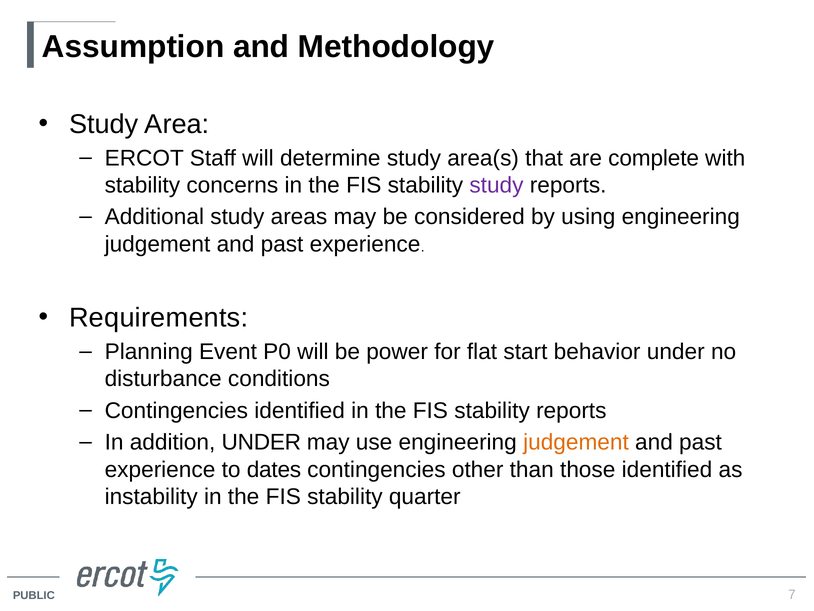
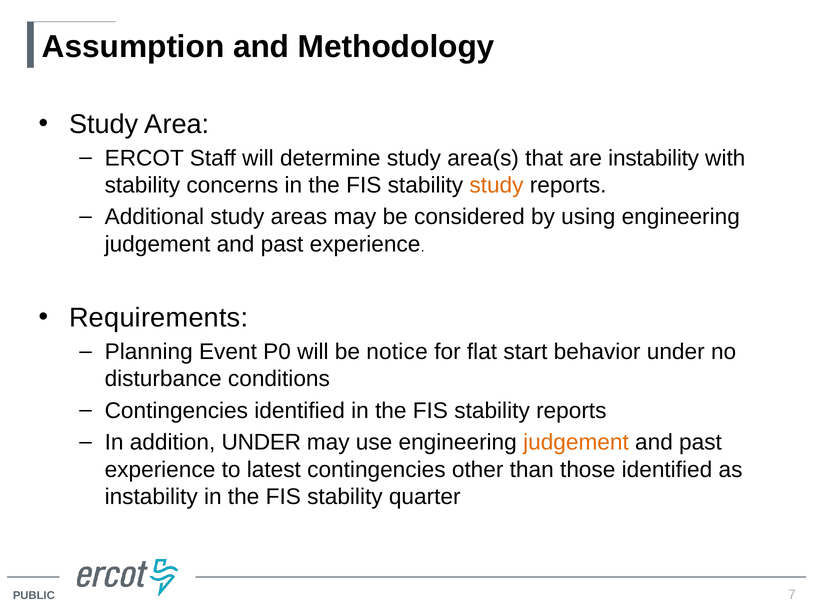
are complete: complete -> instability (654, 158)
study colour: purple -> orange (496, 185)
power: power -> notice (397, 352)
dates: dates -> latest (274, 469)
